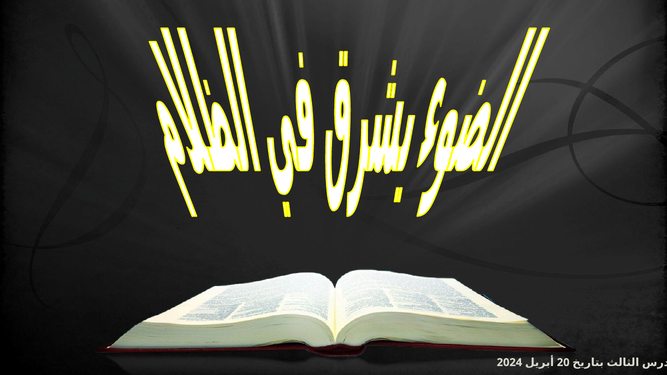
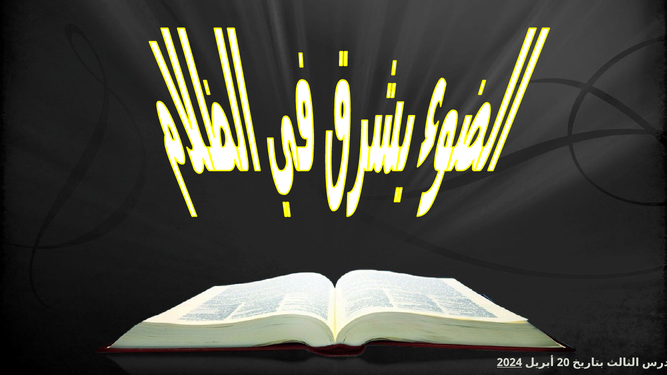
2024 underline: none -> present (509, 363)
